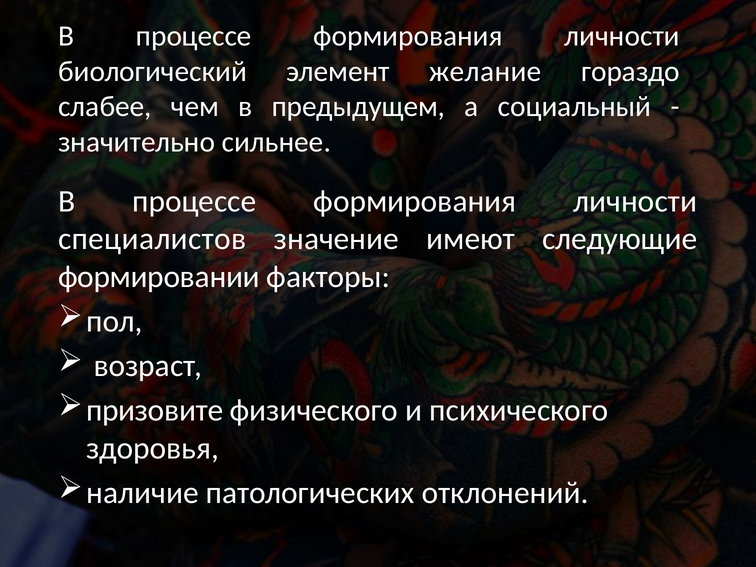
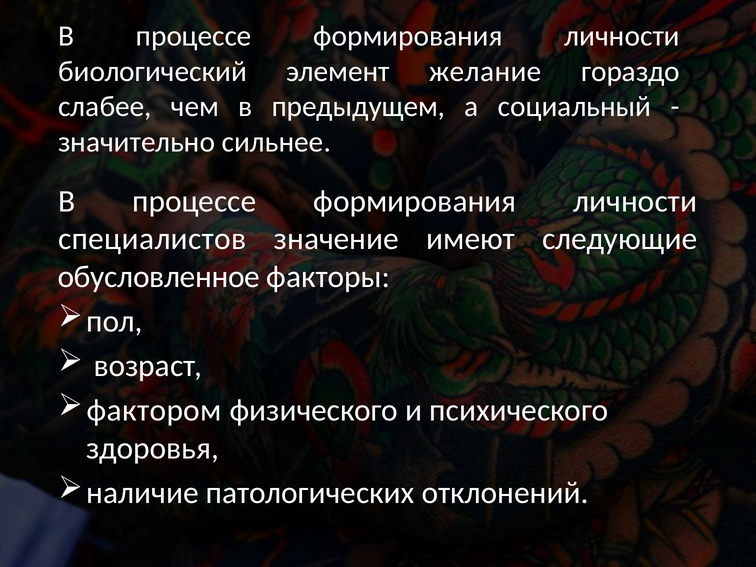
формировании: формировании -> обусловленное (159, 277)
призовите: призовите -> фактором (154, 410)
